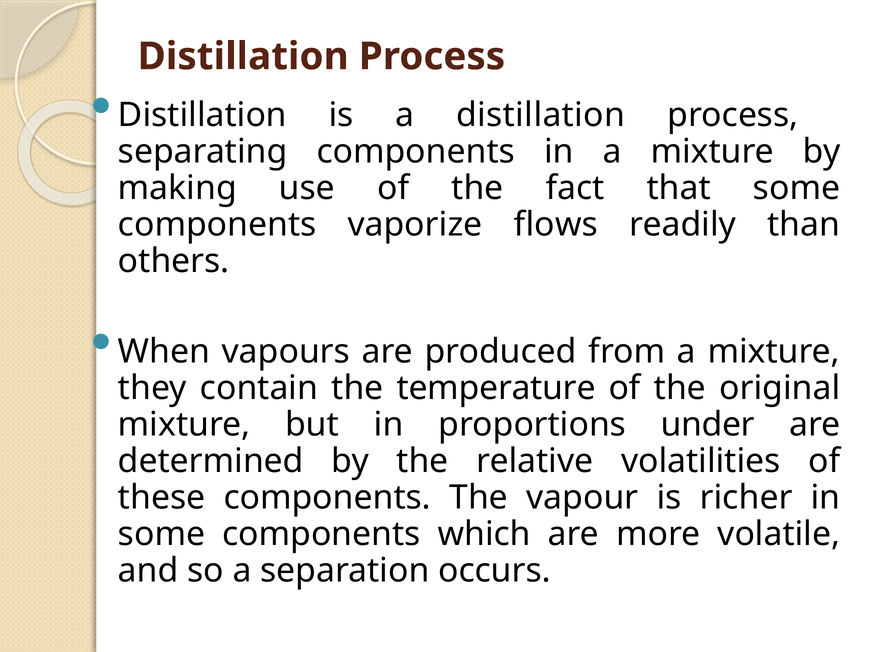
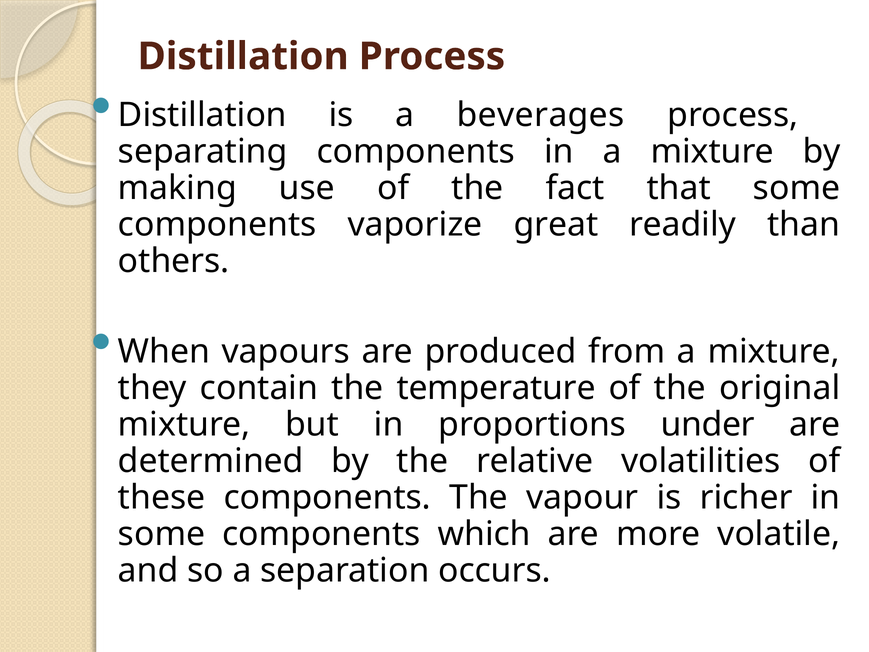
a distillation: distillation -> beverages (541, 115)
flows: flows -> great (556, 225)
